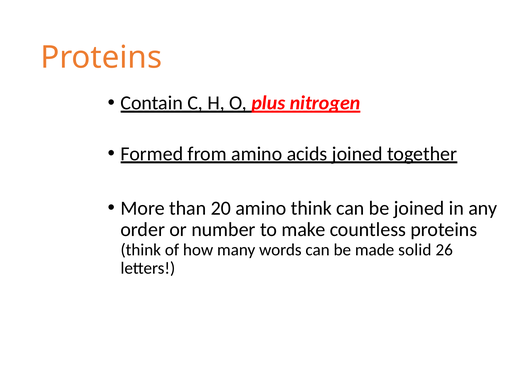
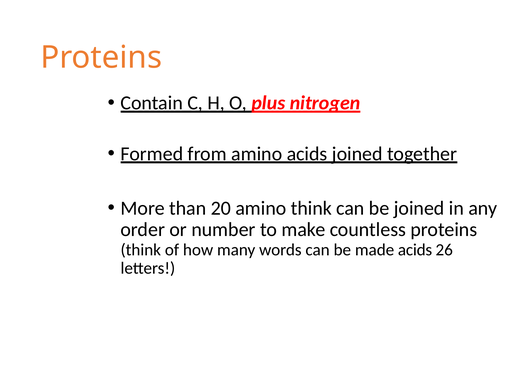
made solid: solid -> acids (415, 250)
